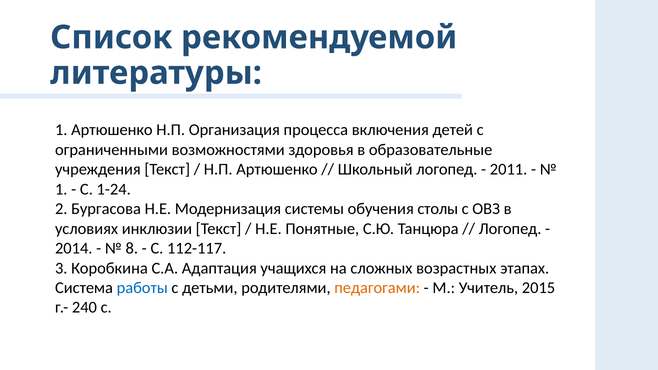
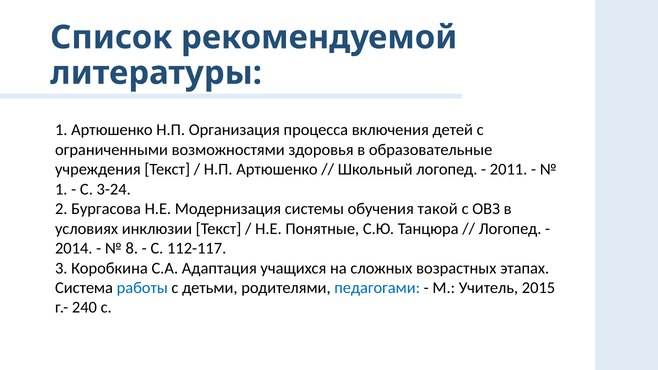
1-24: 1-24 -> 3-24 (114, 189)
столы: столы -> такой (438, 209)
педагогами colour: orange -> blue (377, 288)
